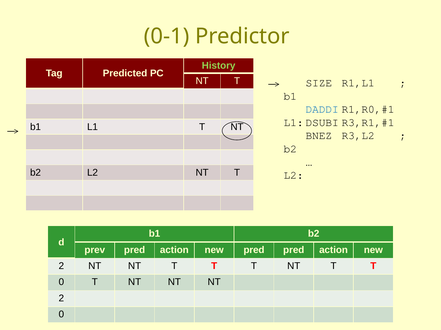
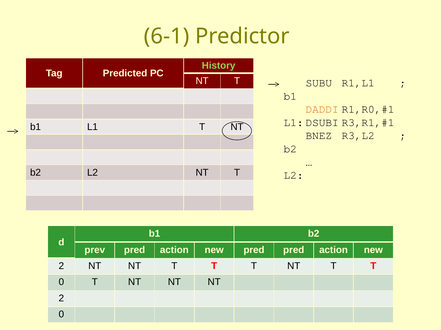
0-1: 0-1 -> 6-1 (167, 36)
SIZE: SIZE -> SUBU (319, 83)
DADDI colour: blue -> orange (322, 109)
